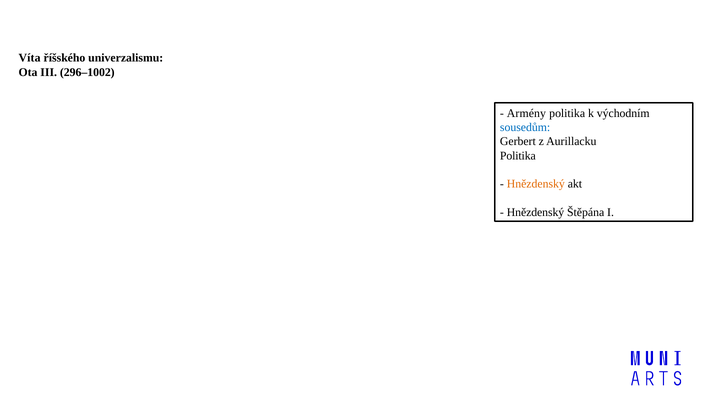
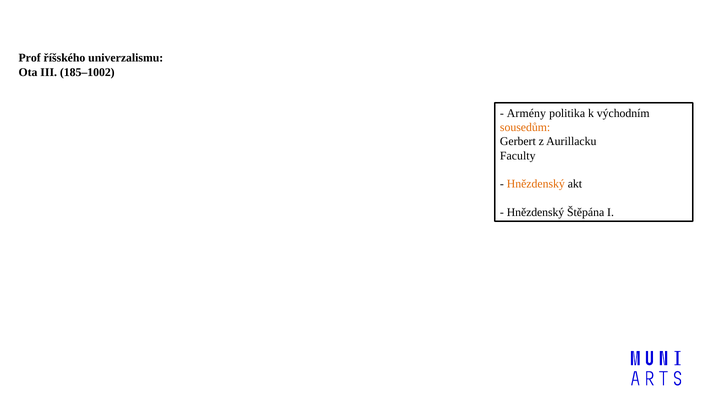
Víta: Víta -> Prof (30, 58)
296–1002: 296–1002 -> 185–1002 (87, 72)
sousedům colour: blue -> orange (525, 127)
Politika: Politika -> Faculty (518, 156)
